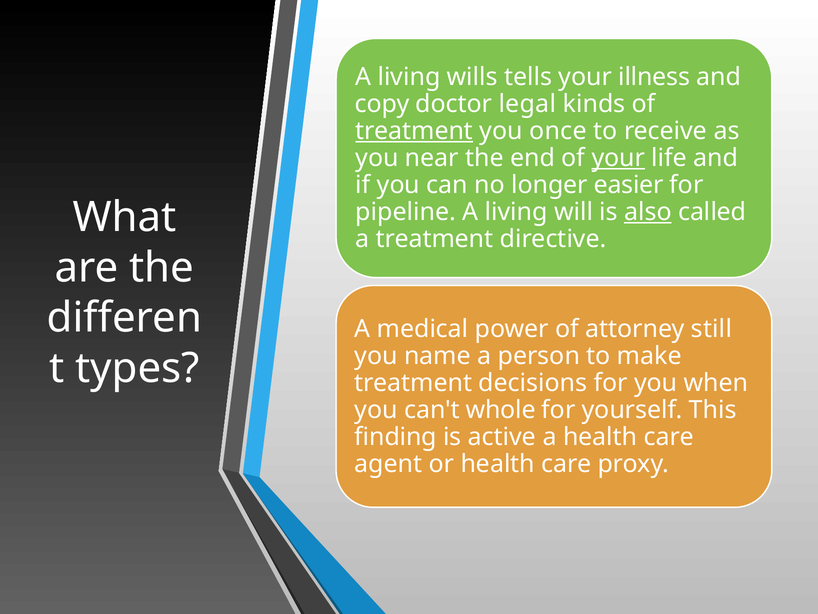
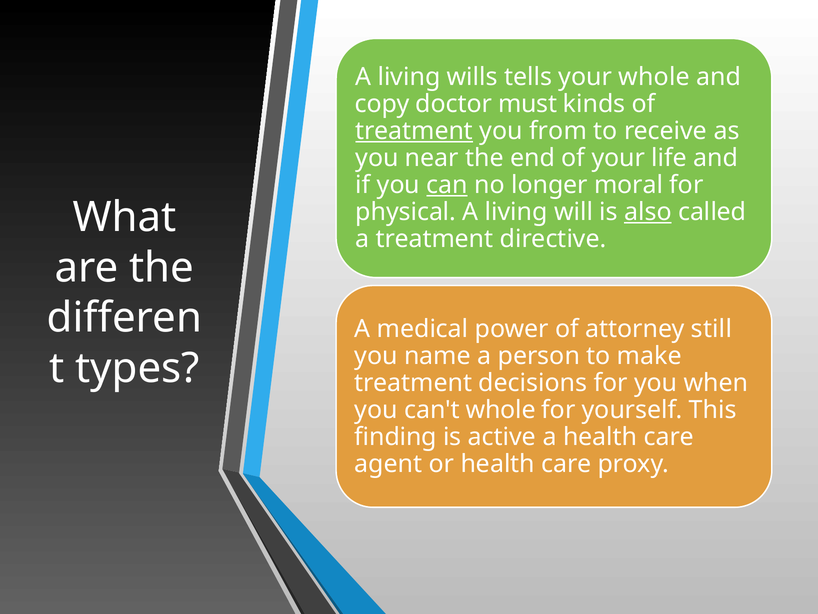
your illness: illness -> whole (654, 77)
legal: legal -> must (528, 104)
once: once -> from (558, 131)
your underline: present -> none (618, 158)
can underline: none -> present (447, 185)
easier: easier -> moral (629, 185)
pipeline: pipeline -> physical (406, 212)
